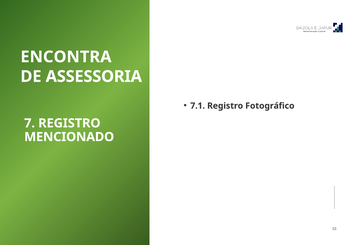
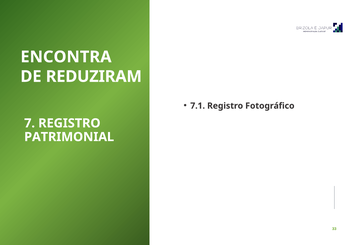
ASSESSORIA: ASSESSORIA -> REDUZIRAM (94, 77)
MENCIONADO: MENCIONADO -> PATRIMONIAL (69, 137)
